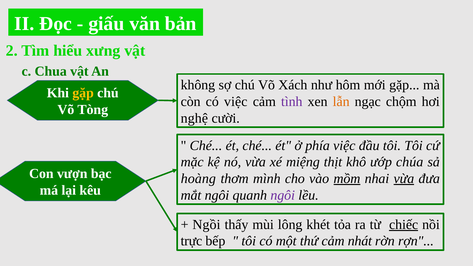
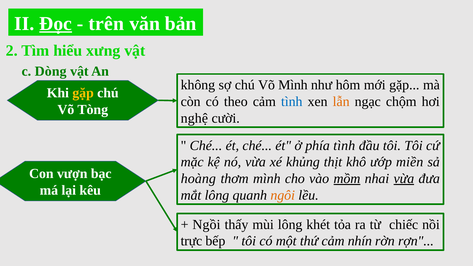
Đọc underline: none -> present (56, 24)
giấu: giấu -> trên (106, 24)
Chua: Chua -> Dòng (51, 71)
Võ Xách: Xách -> Mình (293, 85)
có việc: việc -> theo (236, 102)
tình colour: purple -> blue (292, 102)
phía việc: việc -> tình (344, 145)
miệng: miệng -> khủng (303, 162)
chúa: chúa -> miền (410, 162)
mắt ngôi: ngôi -> lông (217, 195)
ngôi colour: purple -> orange (283, 195)
chiếc underline: present -> none (404, 225)
nhát: nhát -> nhín (360, 241)
